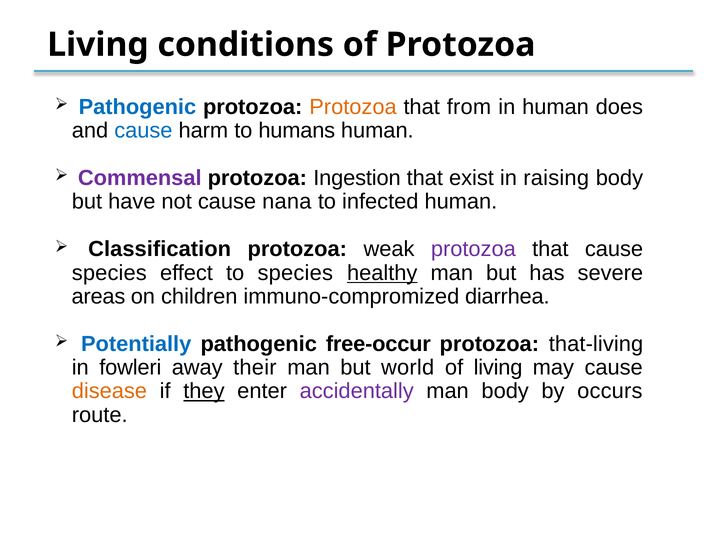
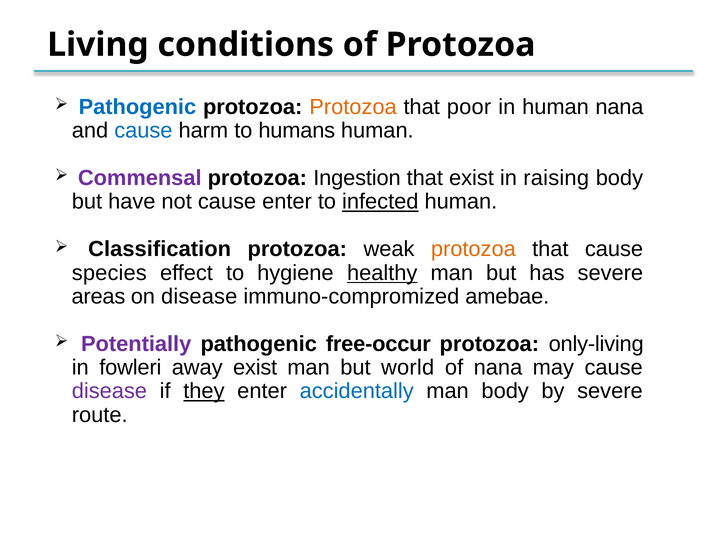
from: from -> poor (469, 107)
human does: does -> nana (619, 107)
cause nana: nana -> enter (287, 202)
infected underline: none -> present (380, 202)
protozoa colour: purple -> orange (473, 249)
to species: species -> hygiene (295, 273)
on children: children -> disease (199, 296)
diarrhea: diarrhea -> amebae (507, 296)
Potentially colour: blue -> purple (136, 344)
that-living: that-living -> only-living (596, 344)
away their: their -> exist (255, 368)
of living: living -> nana (498, 368)
disease colour: orange -> purple (109, 391)
accidentally colour: purple -> blue (357, 391)
by occurs: occurs -> severe (610, 391)
